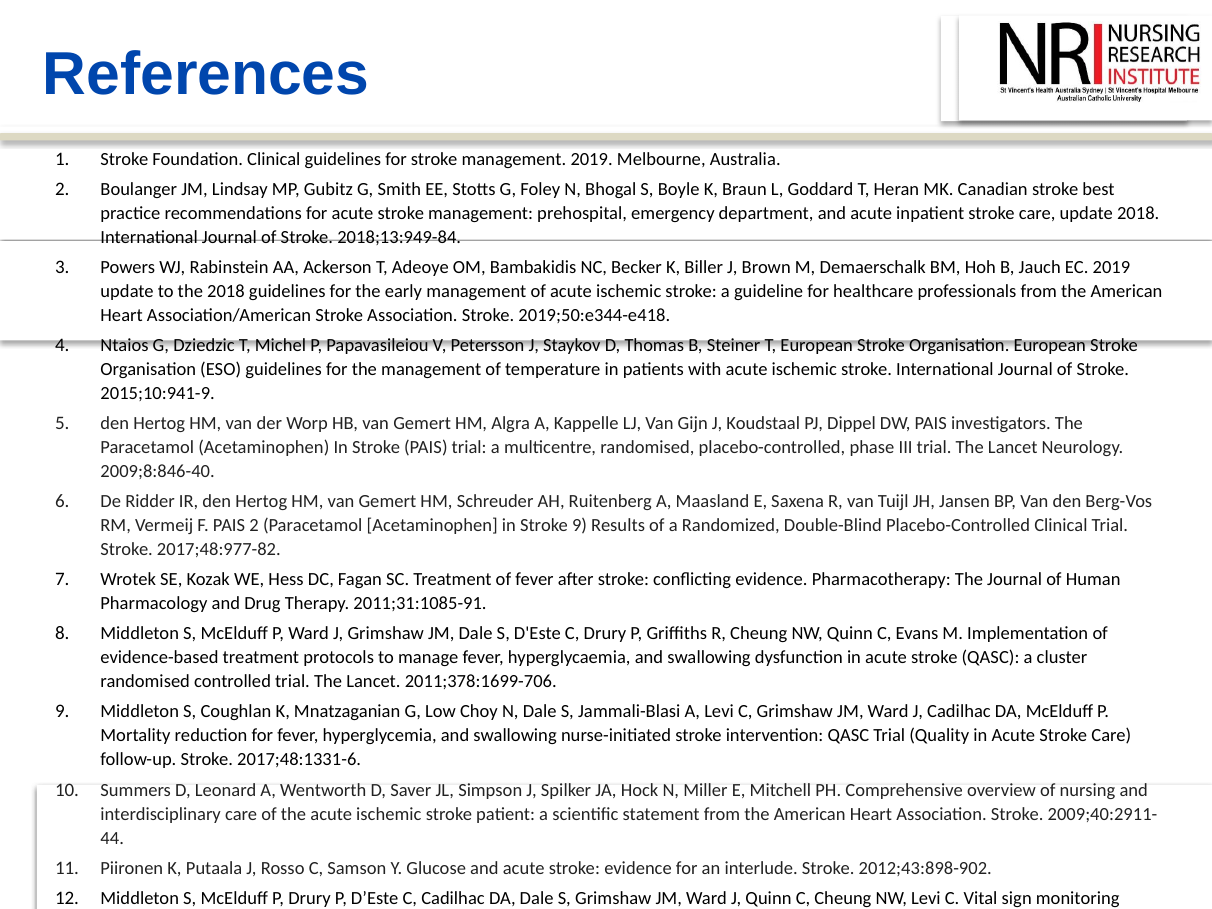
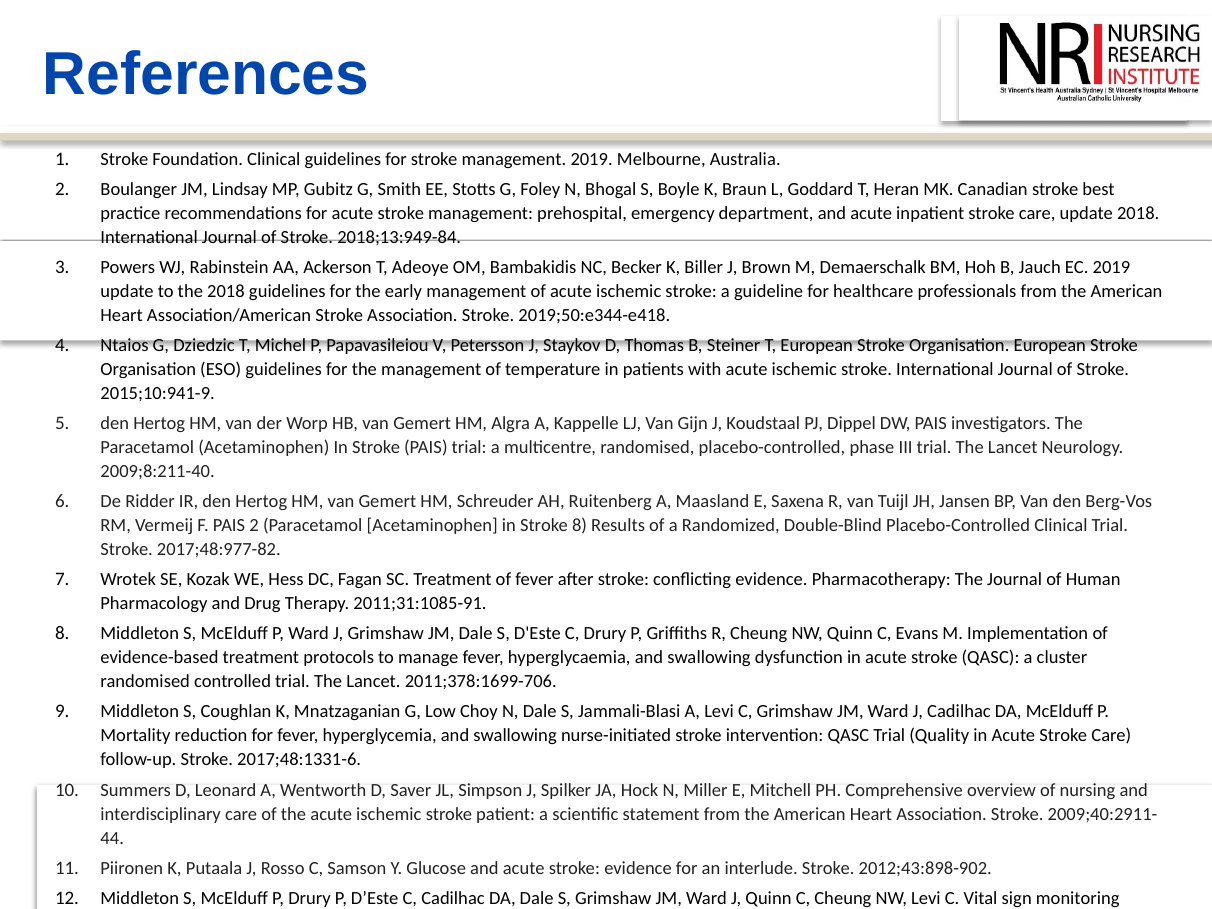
2009;8:846-40: 2009;8:846-40 -> 2009;8:211-40 (158, 472)
Stroke 9: 9 -> 8 (580, 526)
